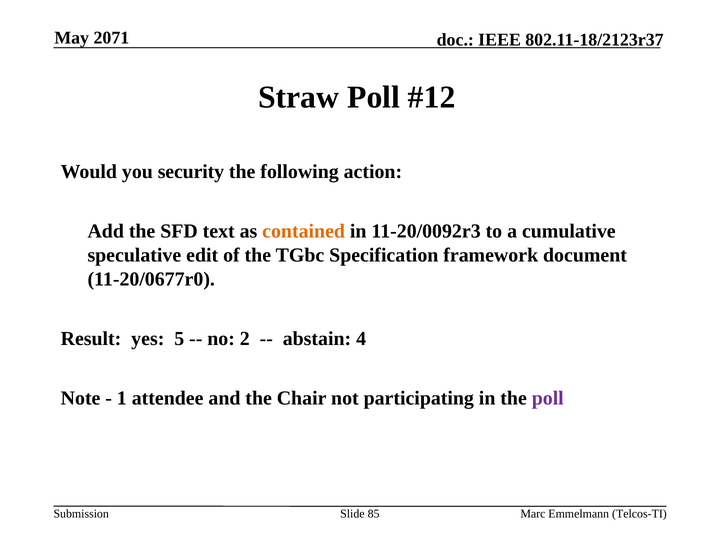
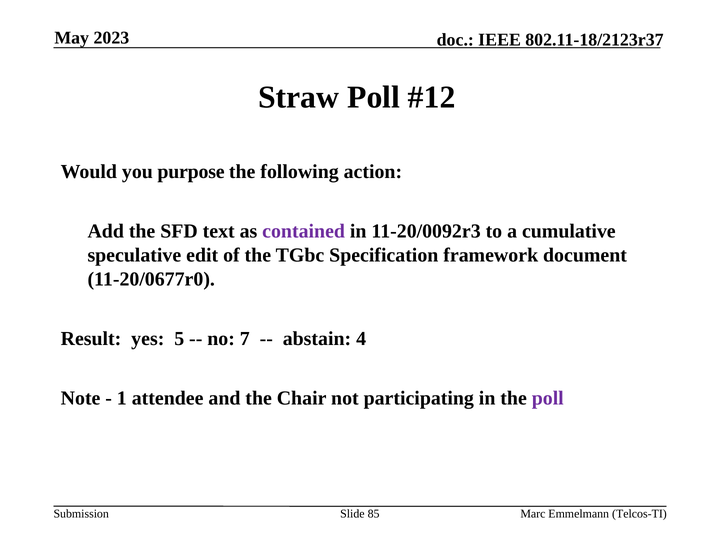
2071: 2071 -> 2023 (111, 38)
security: security -> purpose (191, 172)
contained colour: orange -> purple (304, 231)
2: 2 -> 7 (245, 338)
